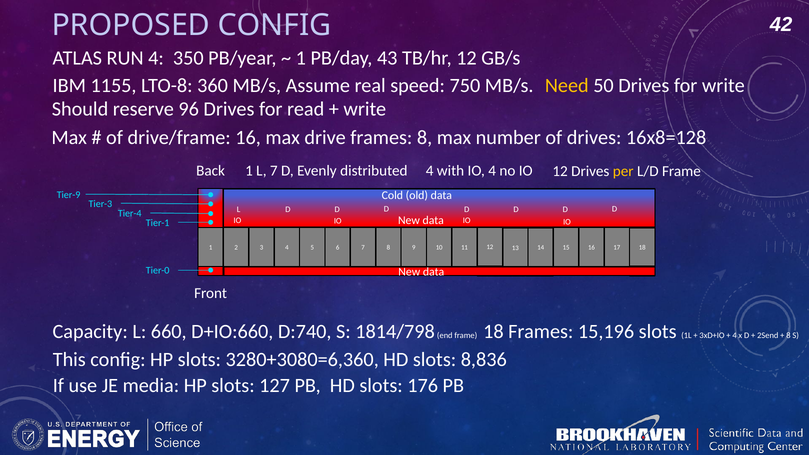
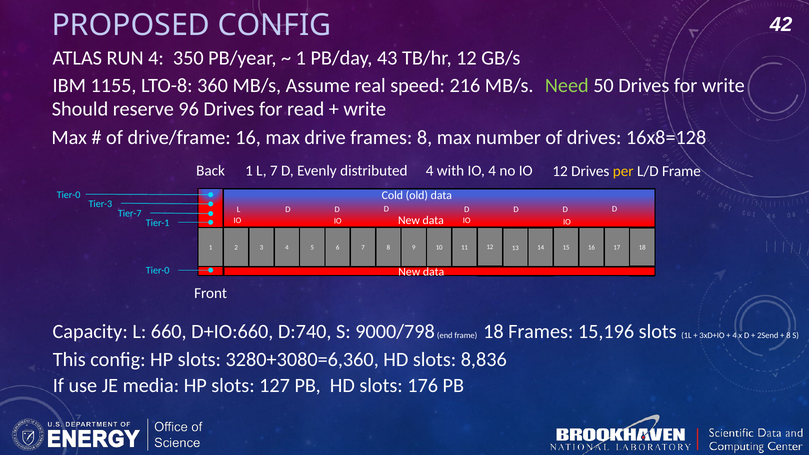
750: 750 -> 216 (465, 85)
Need colour: yellow -> light green (567, 86)
Tier-9: Tier-9 -> Tier-0 (69, 195)
Tier-4: Tier-4 -> Tier-7 (130, 214)
1814/798: 1814/798 -> 9000/798 (395, 332)
